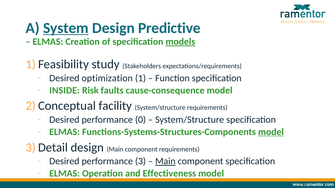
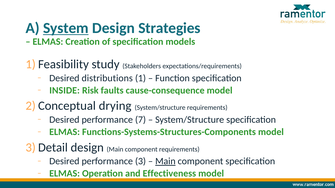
Predictive: Predictive -> Strategies (169, 28)
models underline: present -> none (180, 42)
optimization: optimization -> distributions (107, 78)
facility: facility -> drying (115, 106)
0: 0 -> 7 (140, 120)
model underline: present -> none (271, 132)
